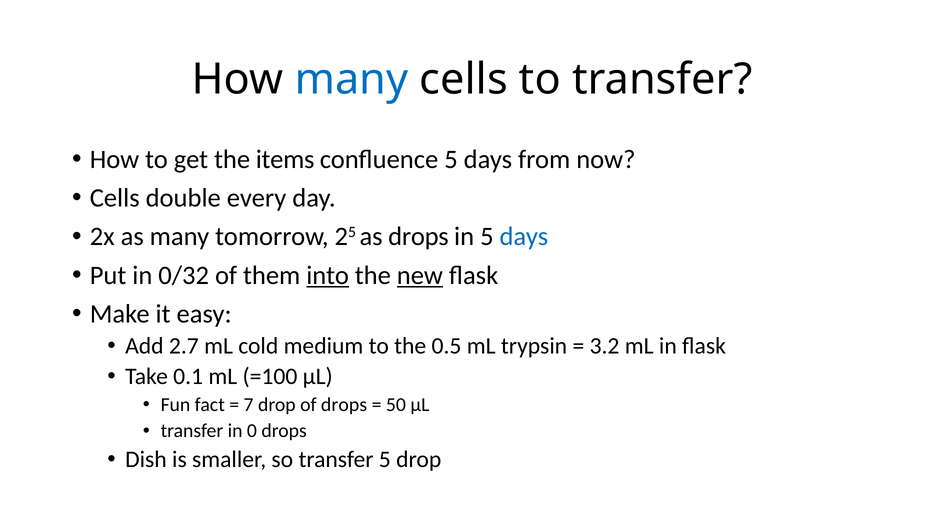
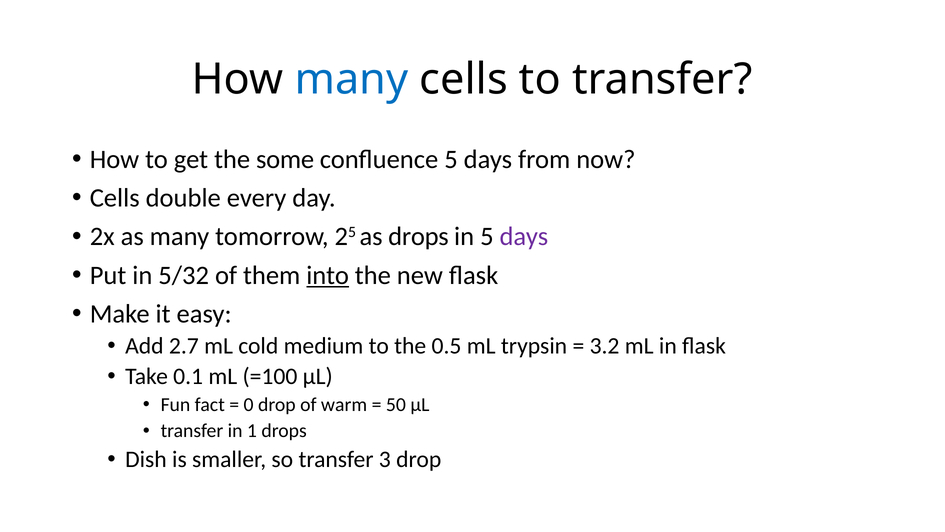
items: items -> some (285, 159)
days colour: blue -> purple (524, 236)
0/32: 0/32 -> 5/32 (184, 275)
new underline: present -> none (420, 275)
7: 7 -> 0 (249, 404)
of drops: drops -> warm (344, 404)
0: 0 -> 1 (252, 431)
transfer 5: 5 -> 3 (385, 459)
